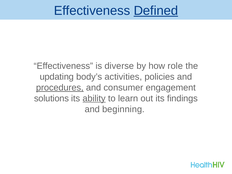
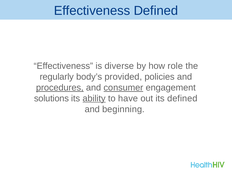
Defined underline: present -> none (156, 11)
updating: updating -> regularly (57, 77)
activities: activities -> provided (123, 77)
consumer underline: none -> present (123, 88)
learn: learn -> have (128, 98)
its findings: findings -> defined (182, 98)
